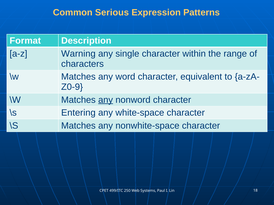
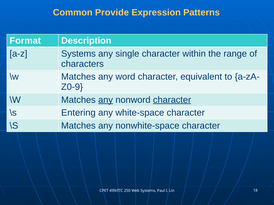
Serious: Serious -> Provide (112, 13)
a-z Warning: Warning -> Systems (78, 54)
character underline: none -> present (172, 100)
